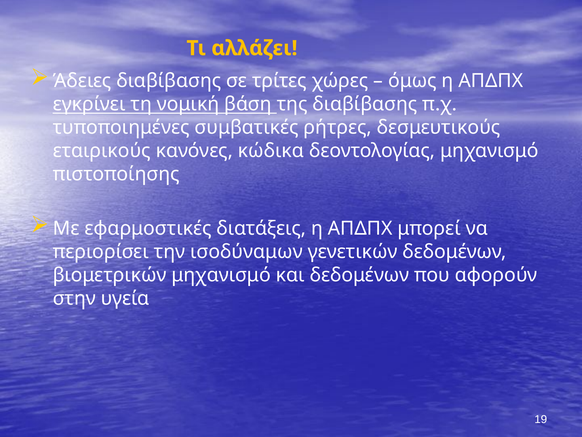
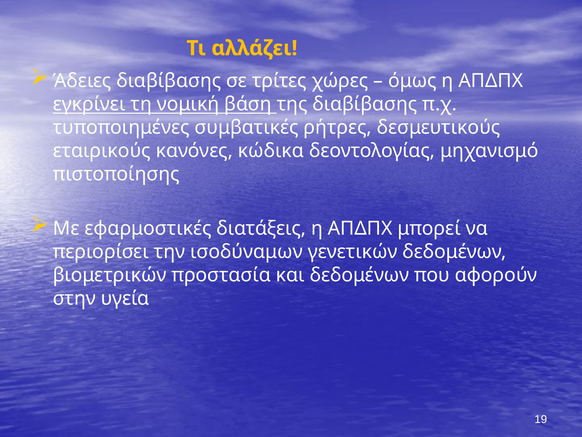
βιομετρικών μηχανισμό: μηχανισμό -> προστασία (221, 275)
